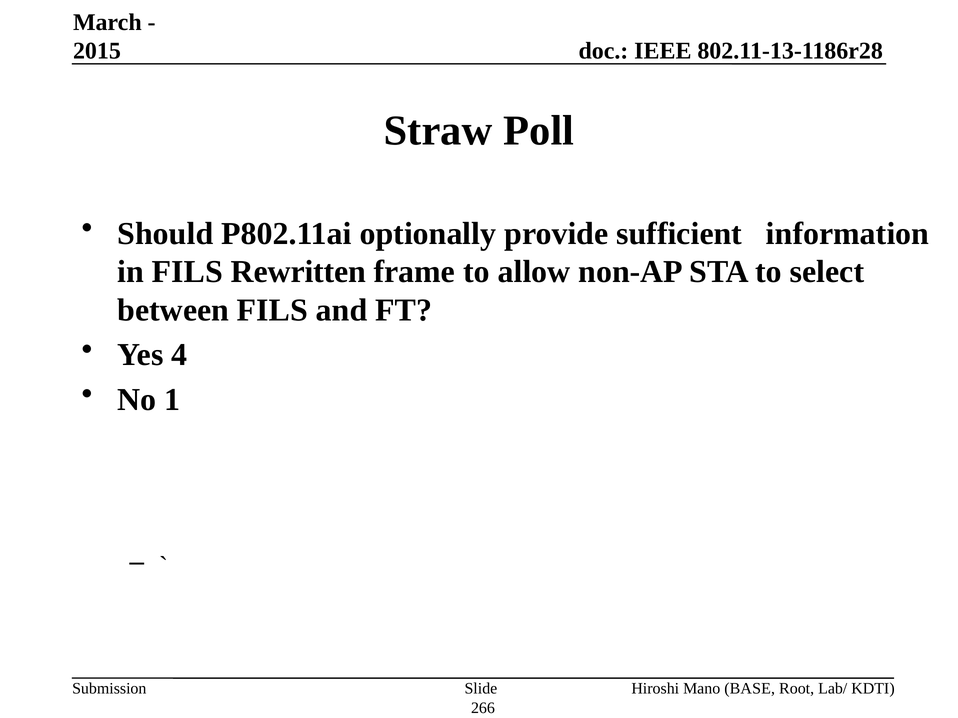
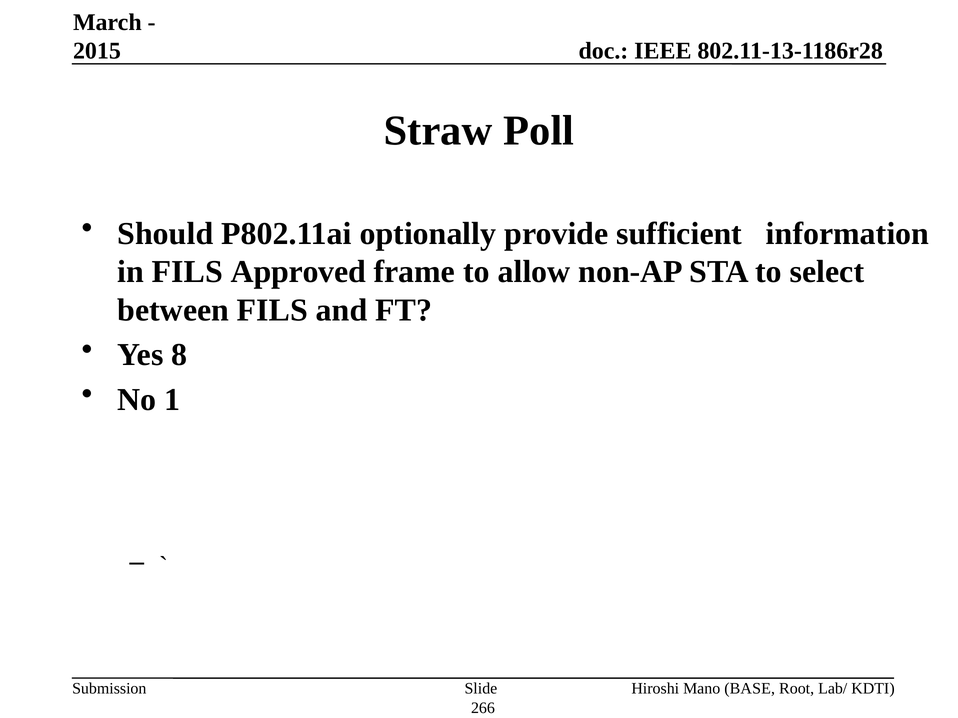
Rewritten: Rewritten -> Approved (298, 272)
4: 4 -> 8 (179, 355)
